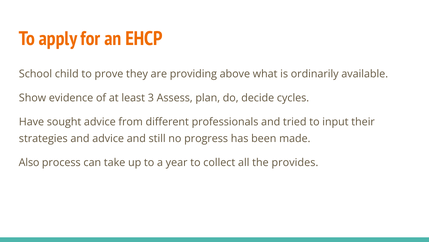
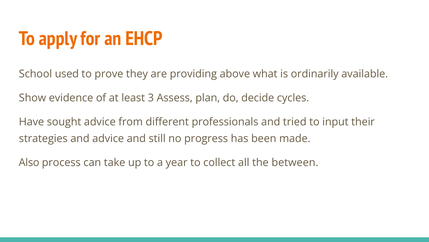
child: child -> used (67, 74)
provides: provides -> between (295, 162)
